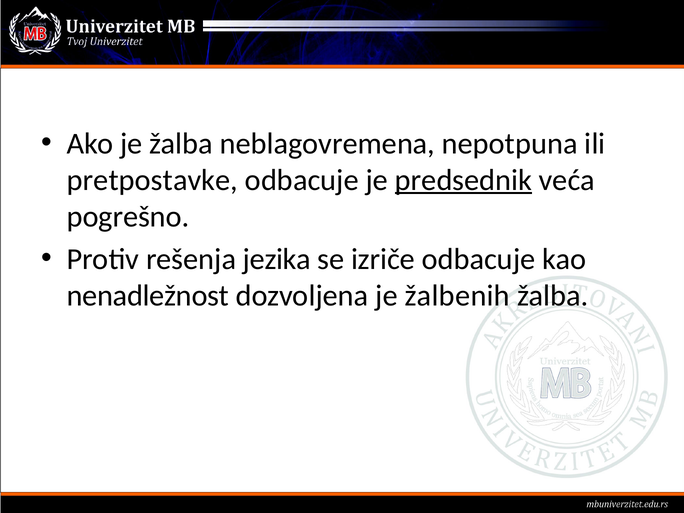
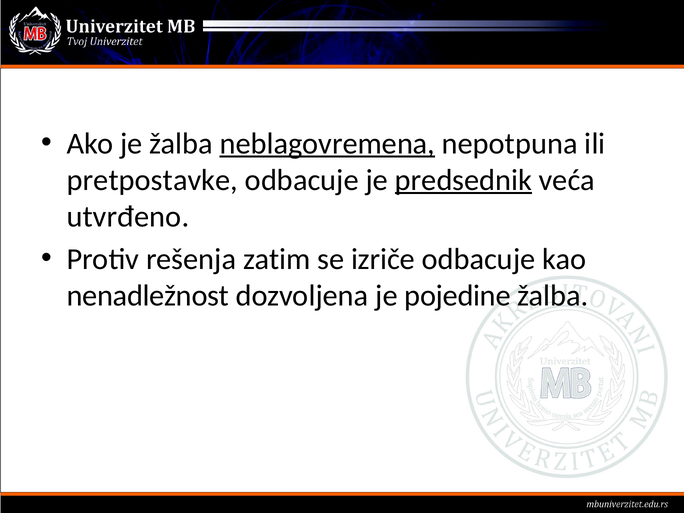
neblagovremena underline: none -> present (327, 143)
pogrešno: pogrešno -> utvrđeno (128, 216)
jezika: jezika -> zatim (277, 259)
žalbenih: žalbenih -> pojedine (458, 296)
